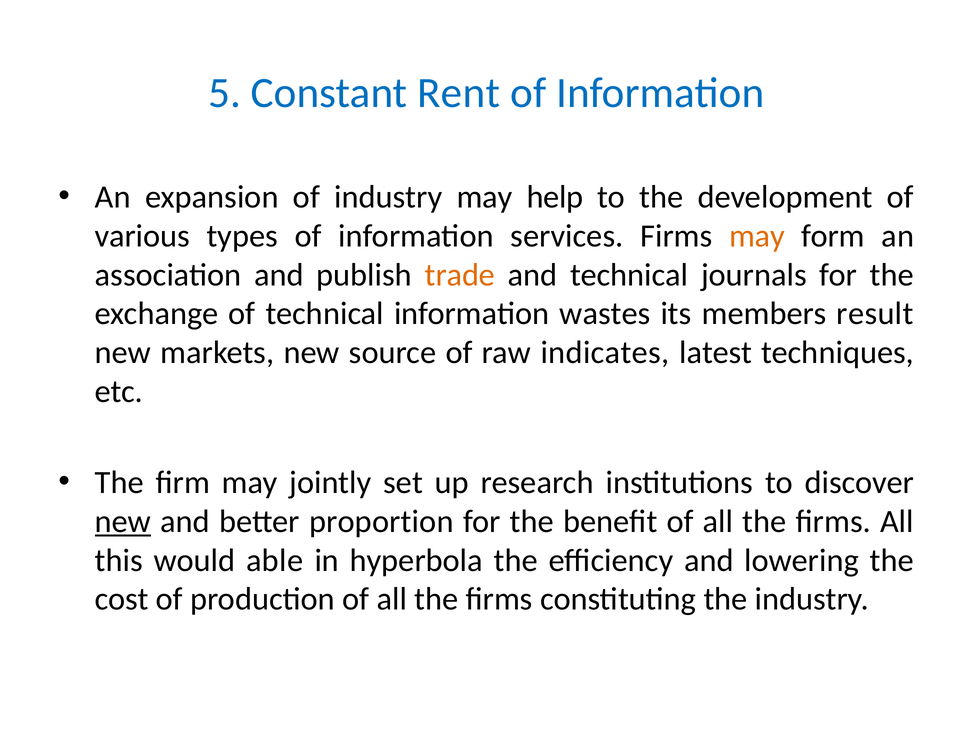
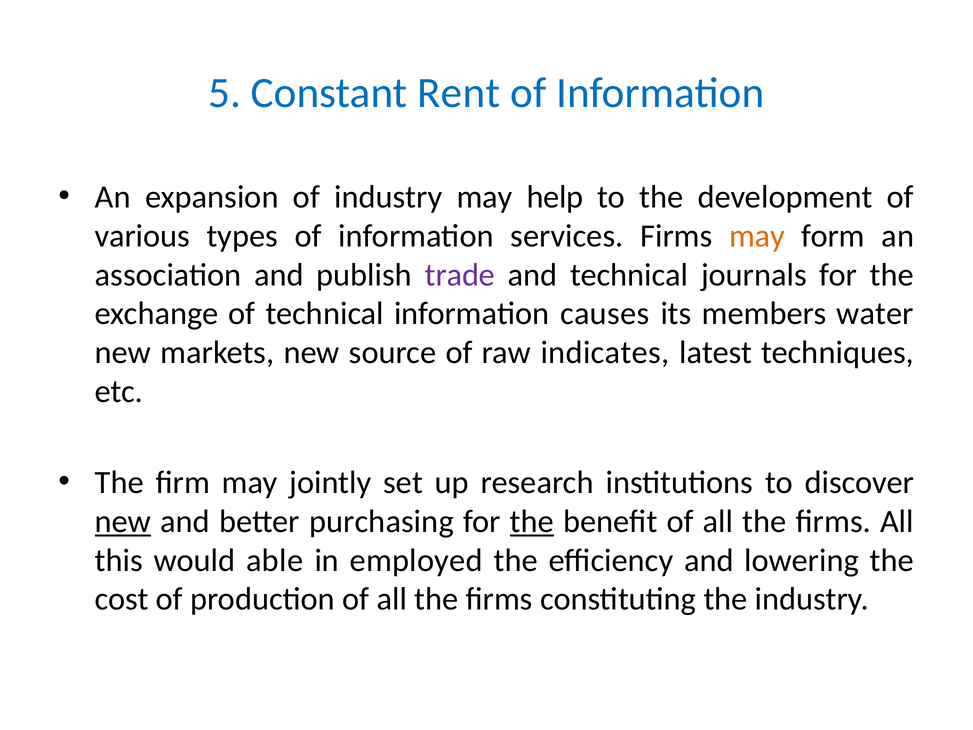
trade colour: orange -> purple (460, 275)
wastes: wastes -> causes (605, 314)
result: result -> water (875, 314)
proportion: proportion -> purchasing (381, 521)
the underline: none -> present (532, 521)
hyperbola: hyperbola -> employed (416, 560)
